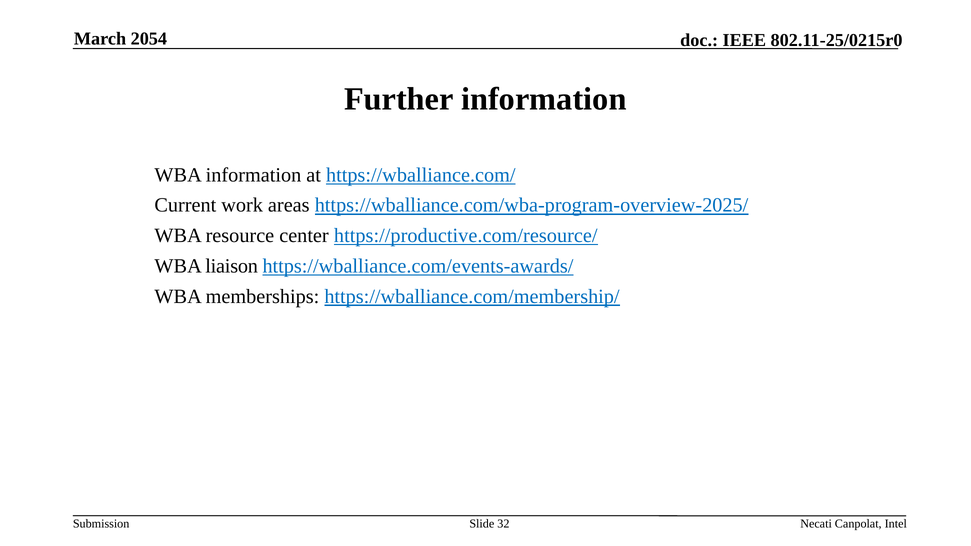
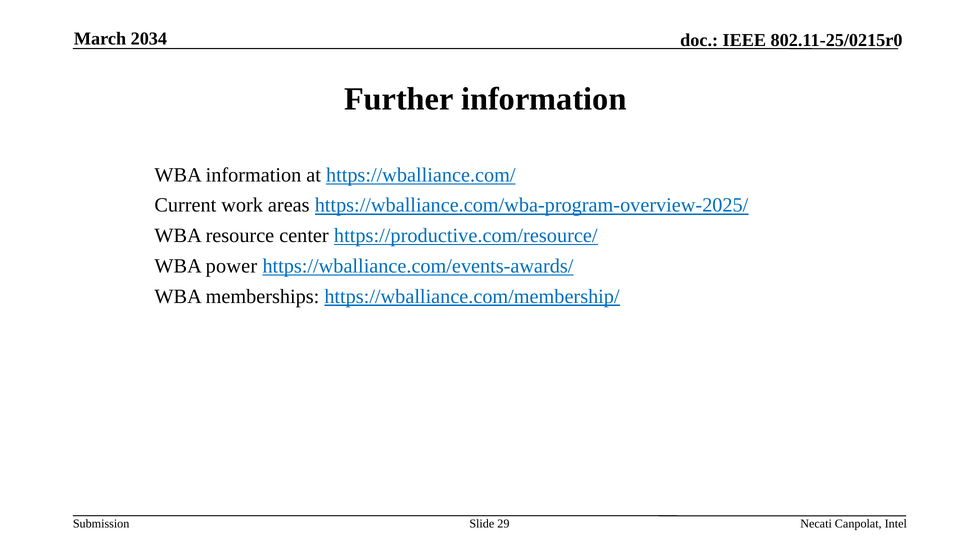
2054: 2054 -> 2034 (149, 39)
liaison: liaison -> power (231, 266)
32: 32 -> 29 (503, 524)
